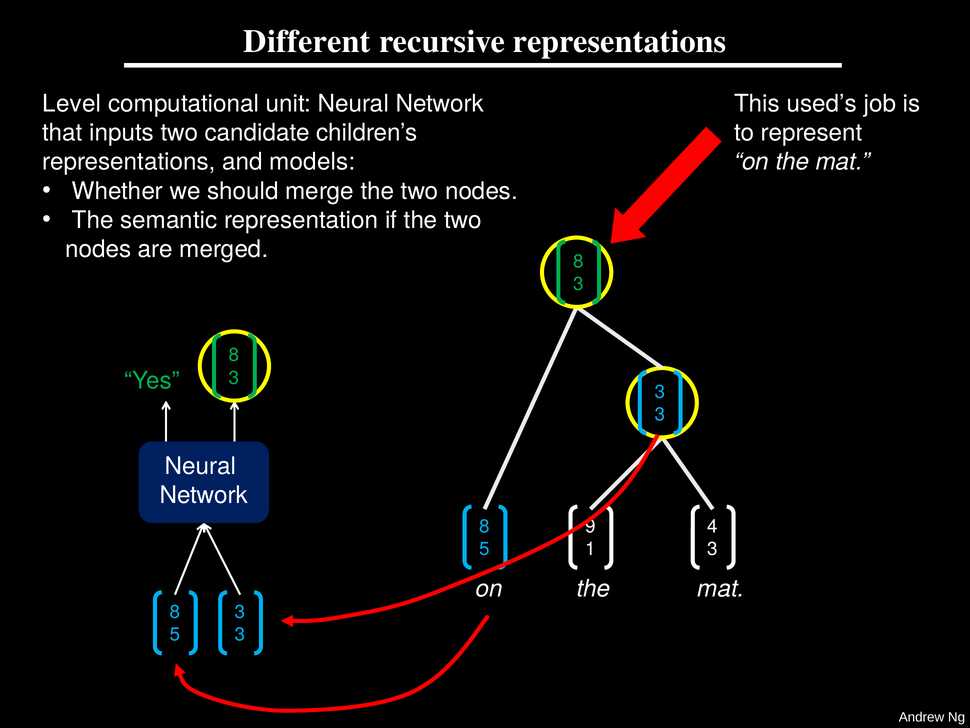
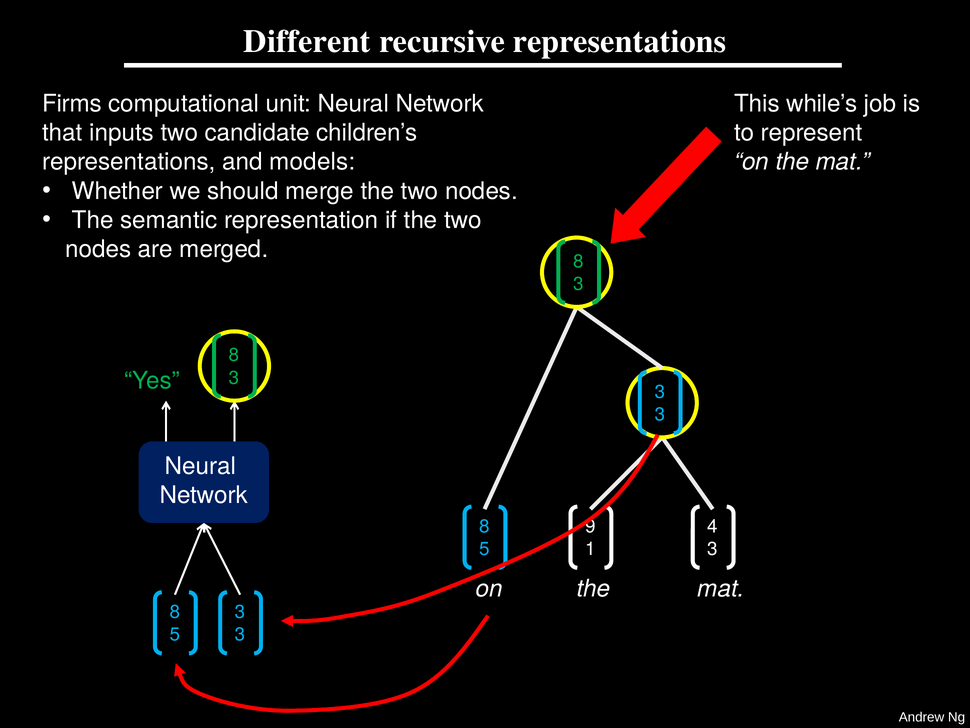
Level: Level -> Firms (72, 104)
used’s: used’s -> while’s (822, 104)
